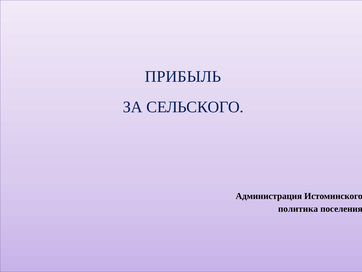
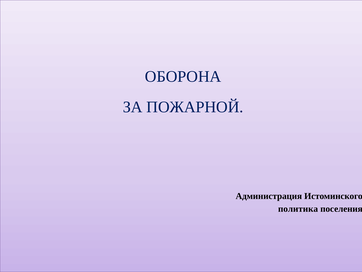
ПРИБЫЛЬ: ПРИБЫЛЬ -> ОБОРОНА (183, 76)
СЕЛЬСКОГО: СЕЛЬСКОГО -> ПОЖАРНОЙ (195, 107)
